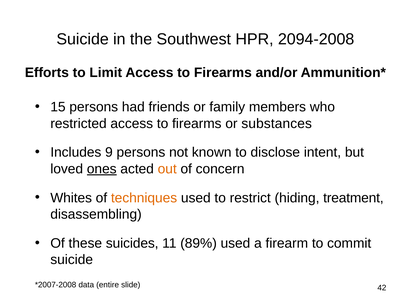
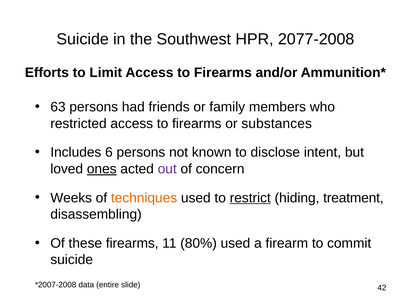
2094-2008: 2094-2008 -> 2077-2008 (316, 39)
15: 15 -> 63 (58, 107)
9: 9 -> 6 (109, 153)
out colour: orange -> purple (167, 169)
Whites: Whites -> Weeks (71, 198)
restrict underline: none -> present (250, 198)
these suicides: suicides -> firearms (132, 243)
89%: 89% -> 80% (199, 243)
